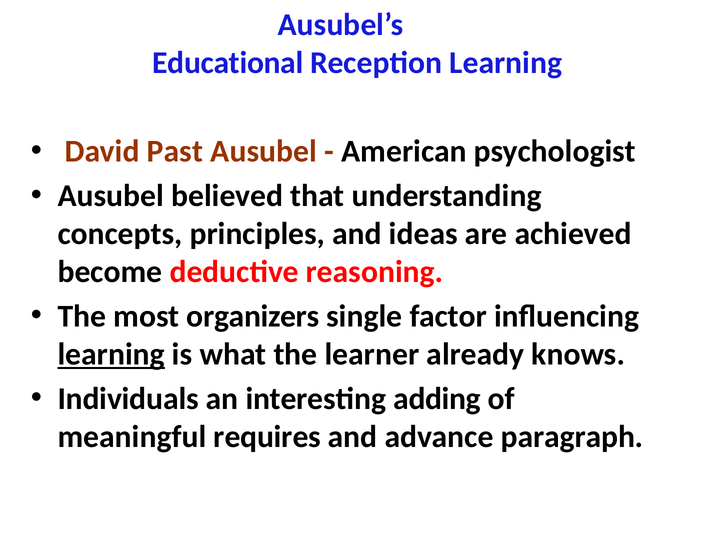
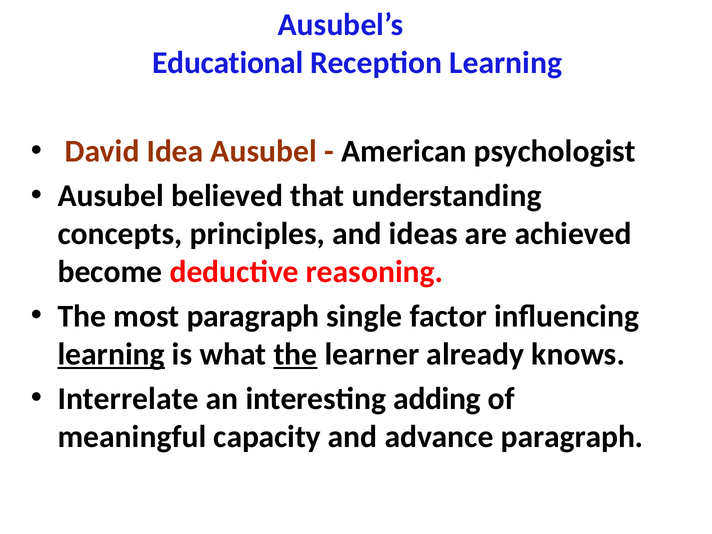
Past: Past -> Idea (175, 151)
most organizers: organizers -> paragraph (253, 316)
the underline: none -> present (295, 354)
Individuals: Individuals -> Interrelate (128, 399)
requires: requires -> capacity (267, 437)
